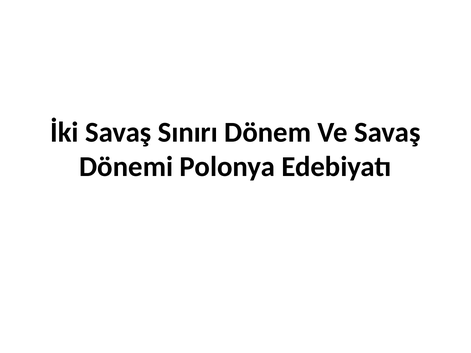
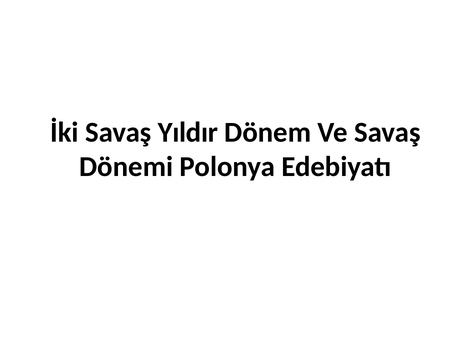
Sınırı: Sınırı -> Yıldır (188, 132)
